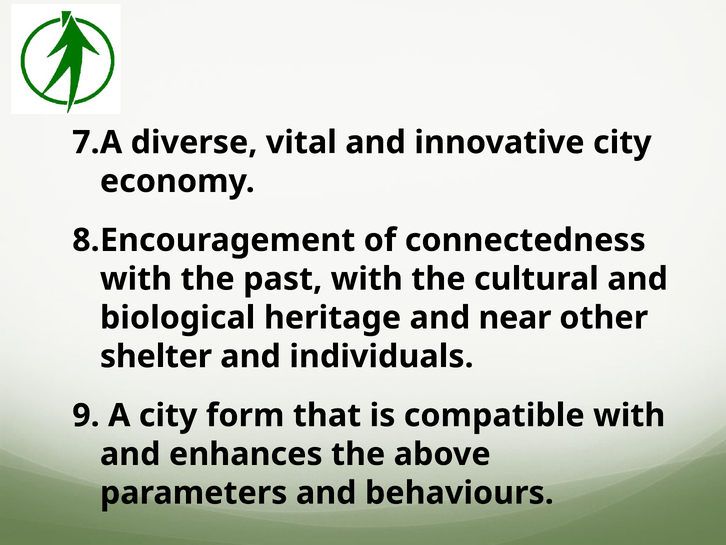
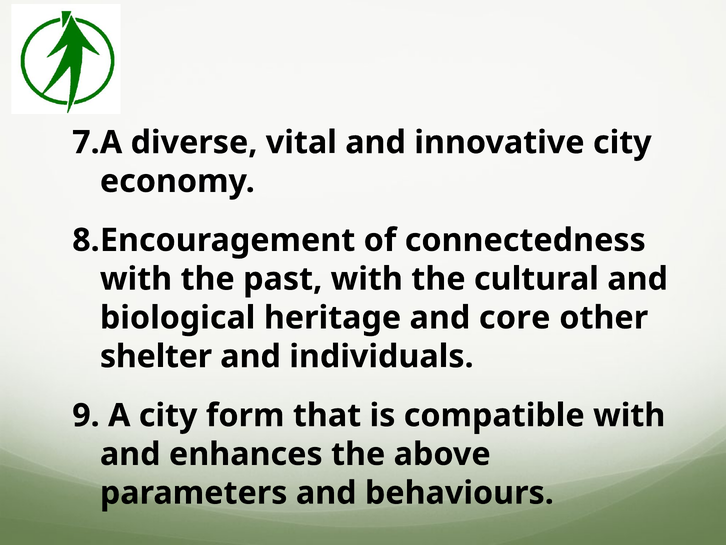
near: near -> core (515, 317)
